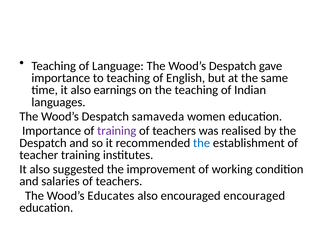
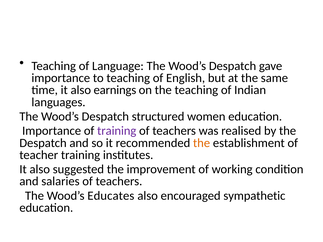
samaveda: samaveda -> structured (158, 117)
the colour: blue -> orange (202, 143)
encouraged encouraged: encouraged -> sympathetic (254, 196)
